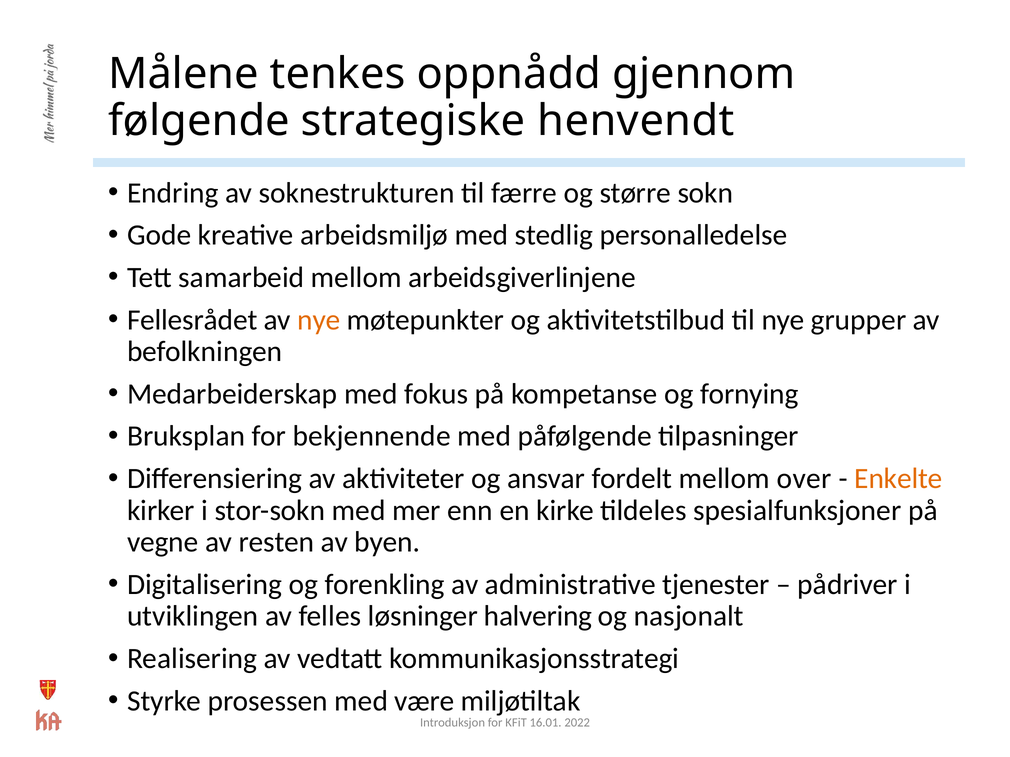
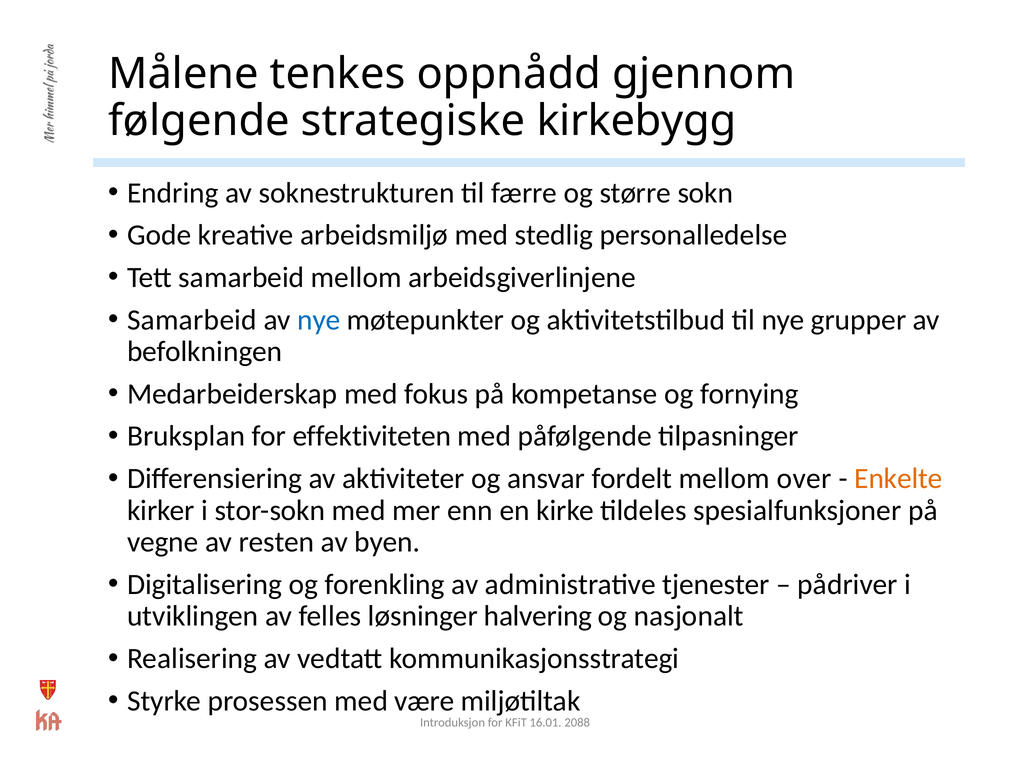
henvendt: henvendt -> kirkebygg (636, 121)
Fellesrådet: Fellesrådet -> Samarbeid (192, 320)
nye colour: orange -> blue (319, 320)
bekjennende: bekjennende -> effektiviteten (372, 437)
2022: 2022 -> 2088 (577, 723)
